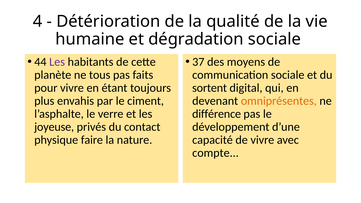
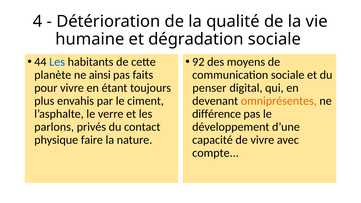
Les colour: purple -> blue (57, 62)
37: 37 -> 92 (198, 62)
tous: tous -> ainsi (100, 75)
sortent: sortent -> penser (209, 88)
joyeuse: joyeuse -> parlons (54, 127)
